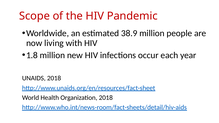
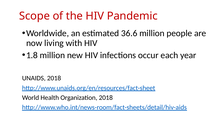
38.9: 38.9 -> 36.6 (129, 33)
